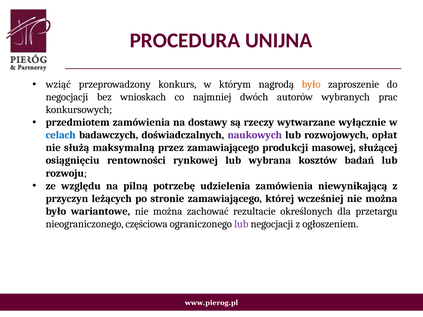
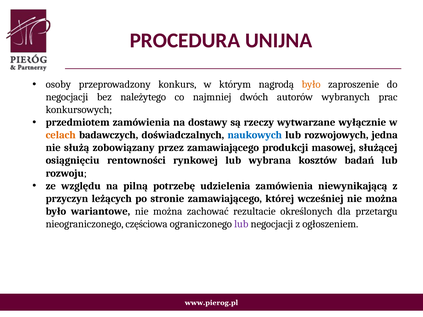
wziąć: wziąć -> osoby (58, 84)
wnioskach: wnioskach -> należytego (143, 97)
celach colour: blue -> orange (61, 135)
naukowych colour: purple -> blue (255, 135)
opłat: opłat -> jedna (385, 135)
maksymalną: maksymalną -> zobowiązany (124, 148)
